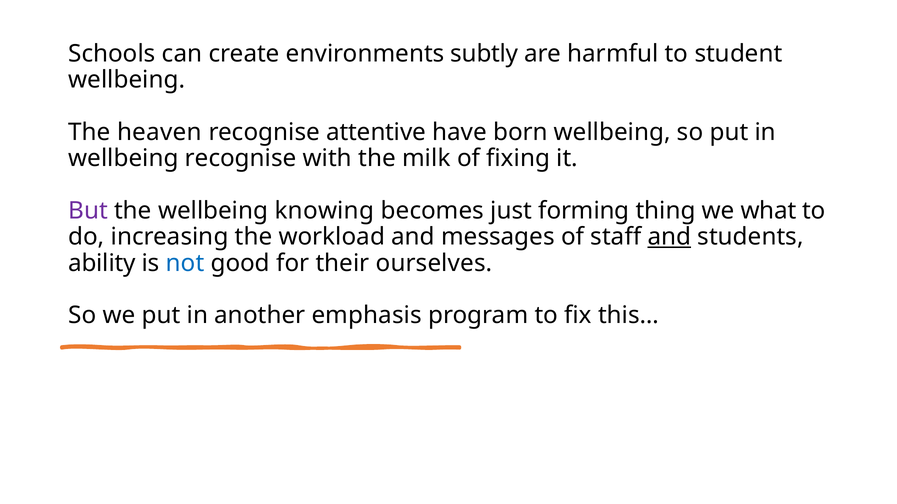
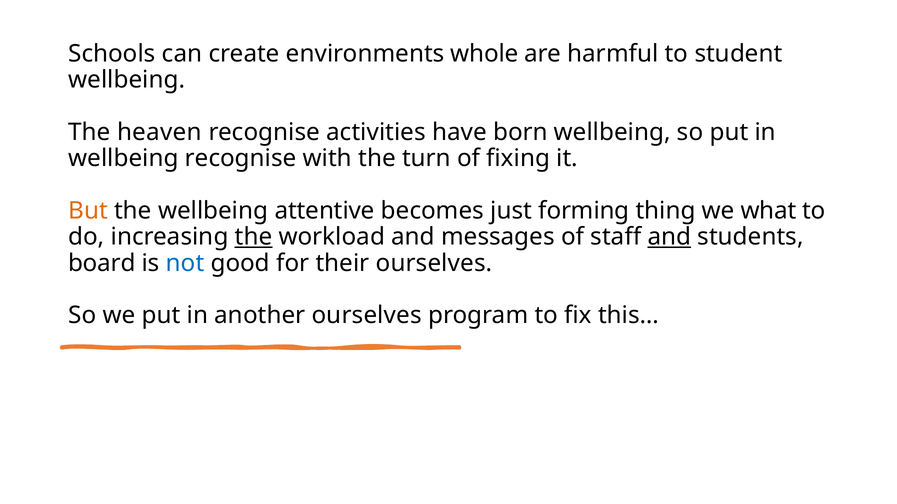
subtly: subtly -> whole (484, 54)
attentive: attentive -> activities (376, 132)
milk: milk -> turn (426, 158)
But colour: purple -> orange (88, 211)
knowing: knowing -> attentive (325, 211)
the underline: none -> present (253, 237)
ability: ability -> board (102, 263)
another emphasis: emphasis -> ourselves (367, 316)
